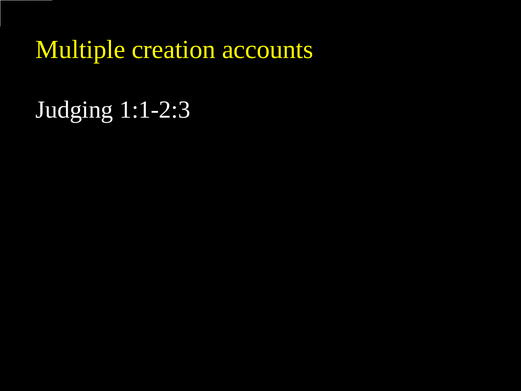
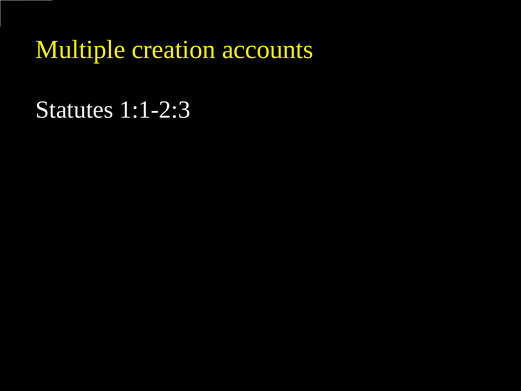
Judging: Judging -> Statutes (74, 109)
